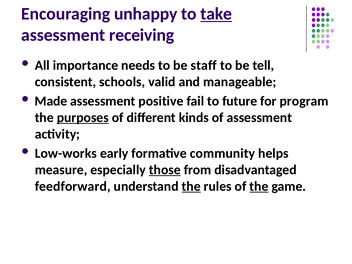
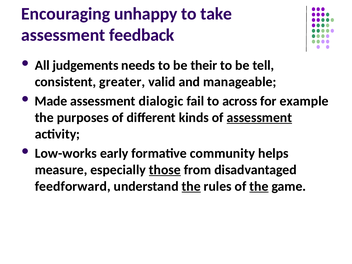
take underline: present -> none (216, 14)
receiving: receiving -> feedback (142, 35)
importance: importance -> judgements (86, 65)
staff: staff -> their (204, 65)
schools: schools -> greater (122, 82)
positive: positive -> dialogic (161, 101)
future: future -> across (240, 101)
program: program -> example (304, 101)
purposes underline: present -> none (83, 118)
assessment underline: none -> present (259, 118)
